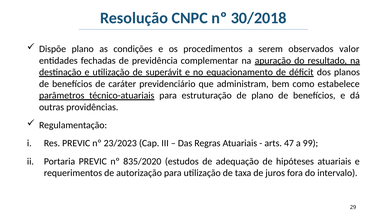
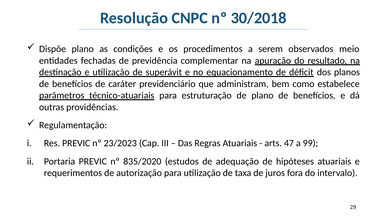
valor: valor -> meio (349, 49)
